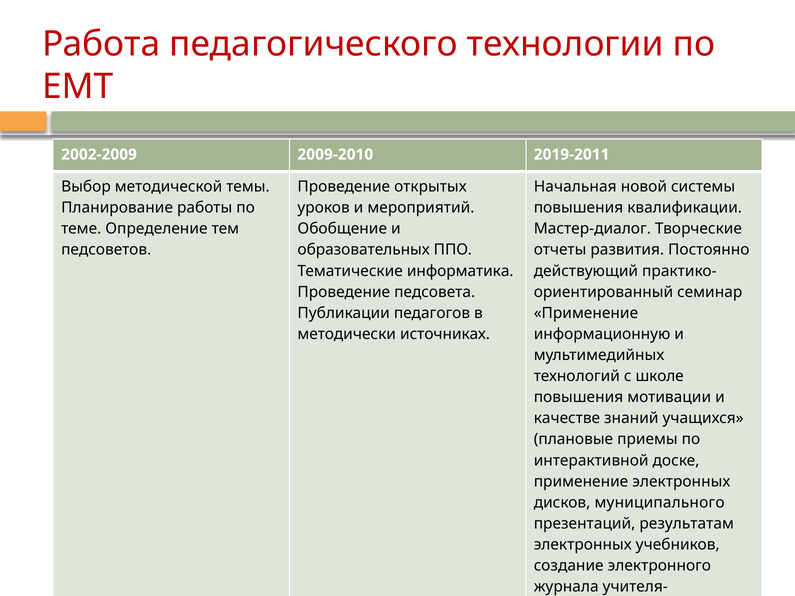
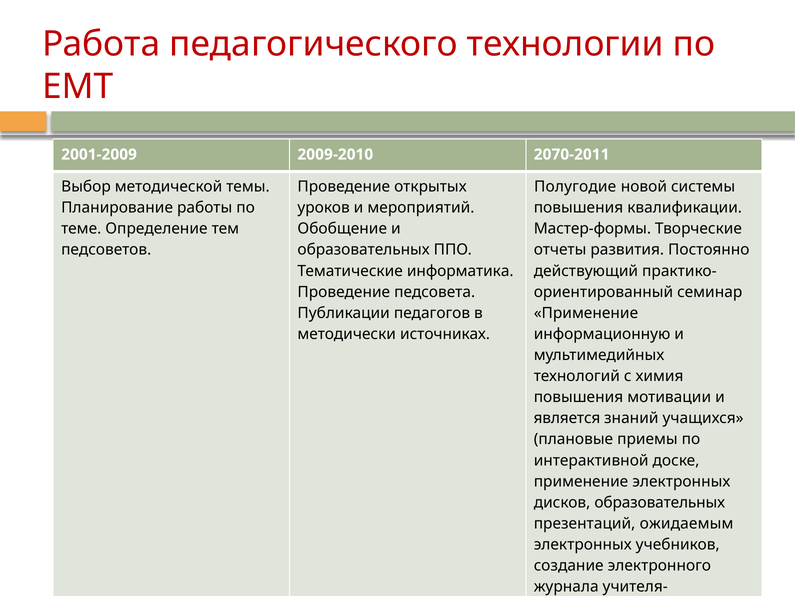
2002-2009: 2002-2009 -> 2001-2009 (99, 155)
2019-2011: 2019-2011 -> 2070-2011 (572, 155)
Начальная: Начальная -> Полугодие (575, 187)
Мастер-диалог: Мастер-диалог -> Мастер-формы (592, 229)
школе: школе -> химия (660, 376)
качестве: качестве -> является (567, 419)
дисков муниципального: муниципального -> образовательных (660, 503)
результатам: результатам -> ожидаемым (687, 524)
